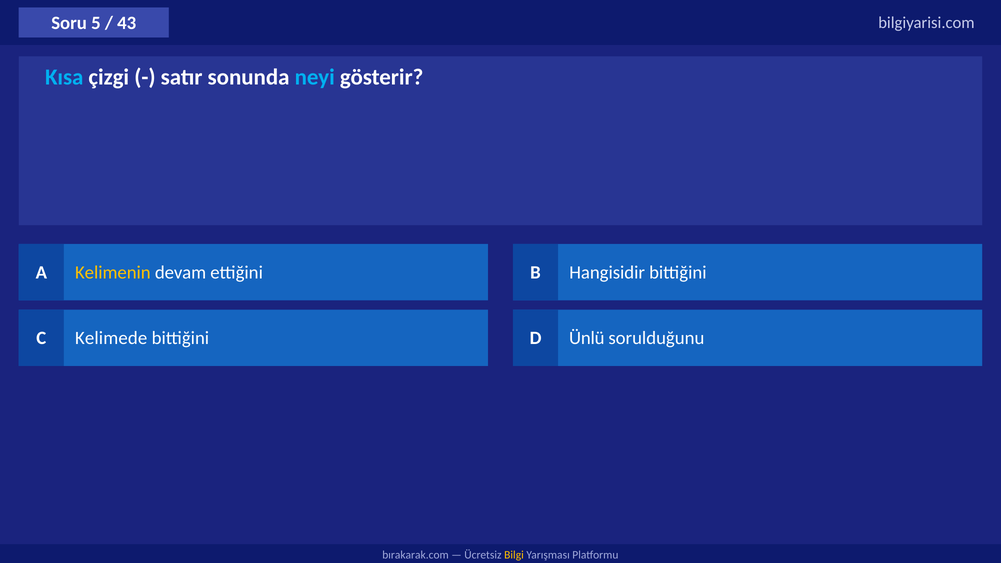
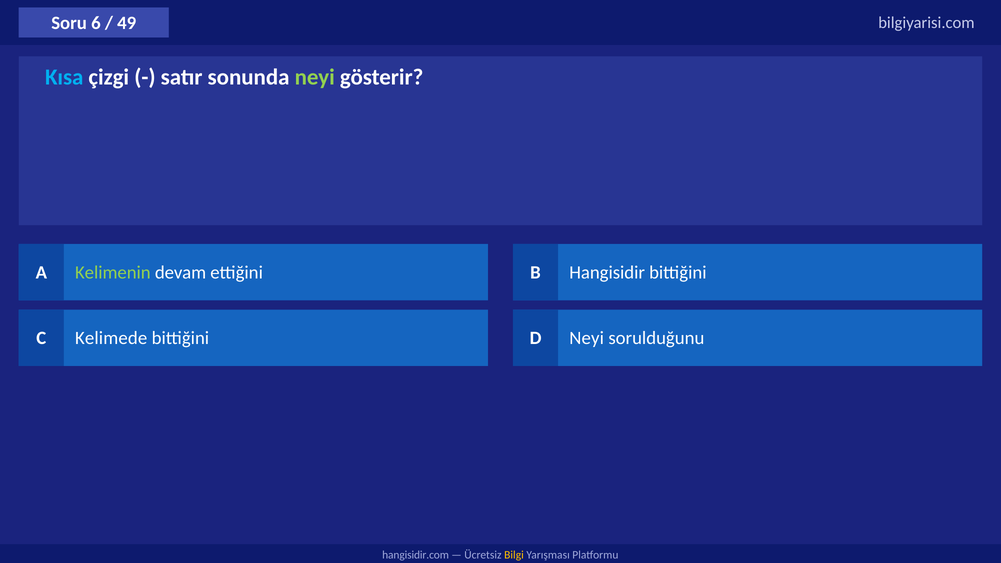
5: 5 -> 6 (96, 23)
43: 43 -> 49 (127, 23)
neyi colour: light blue -> light green (315, 77)
Kelimenin colour: yellow -> light green (113, 272)
D Ünlü: Ünlü -> Neyi (587, 338)
bırakarak.com: bırakarak.com -> hangisidir.com (416, 555)
